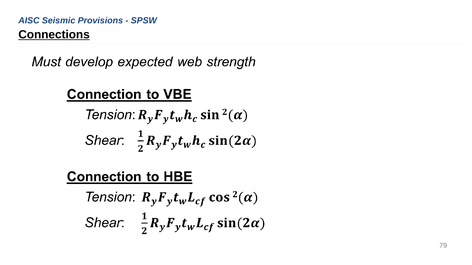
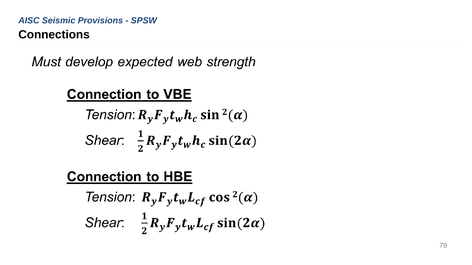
Connections underline: present -> none (54, 35)
